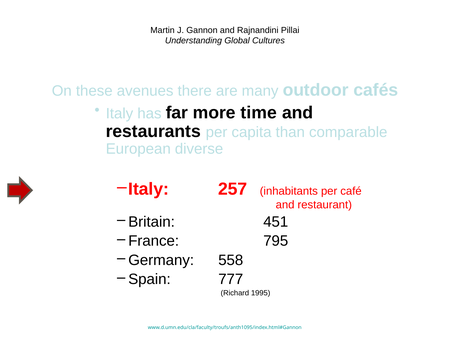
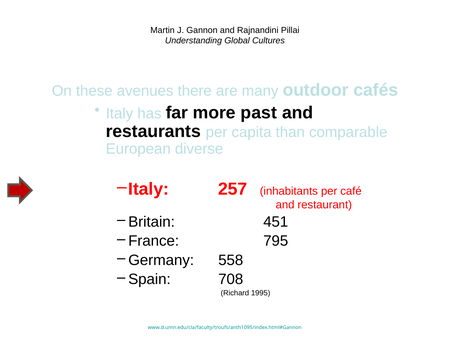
time: time -> past (259, 113)
777: 777 -> 708 (231, 280)
